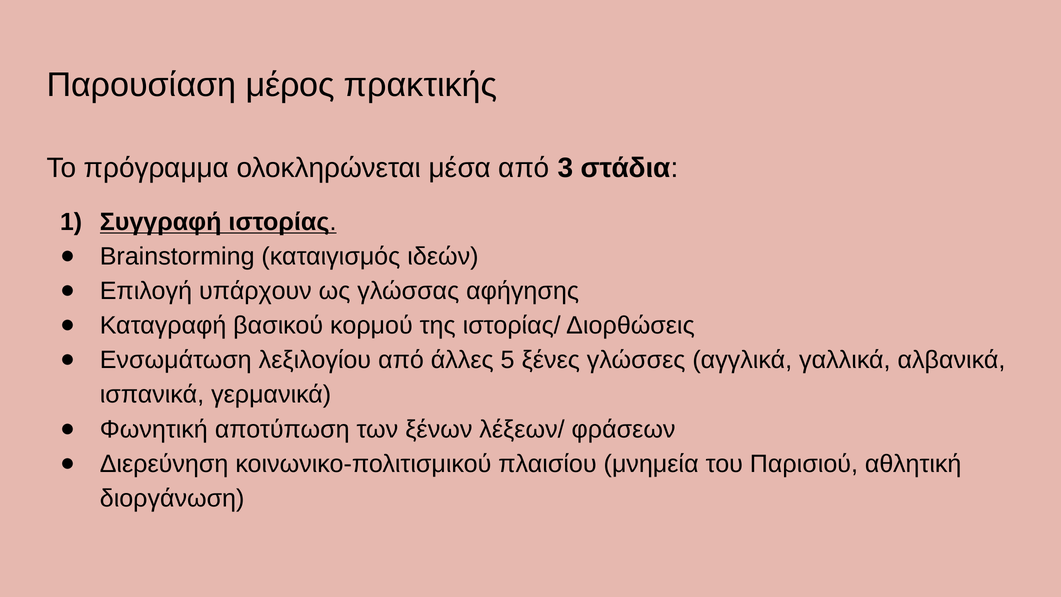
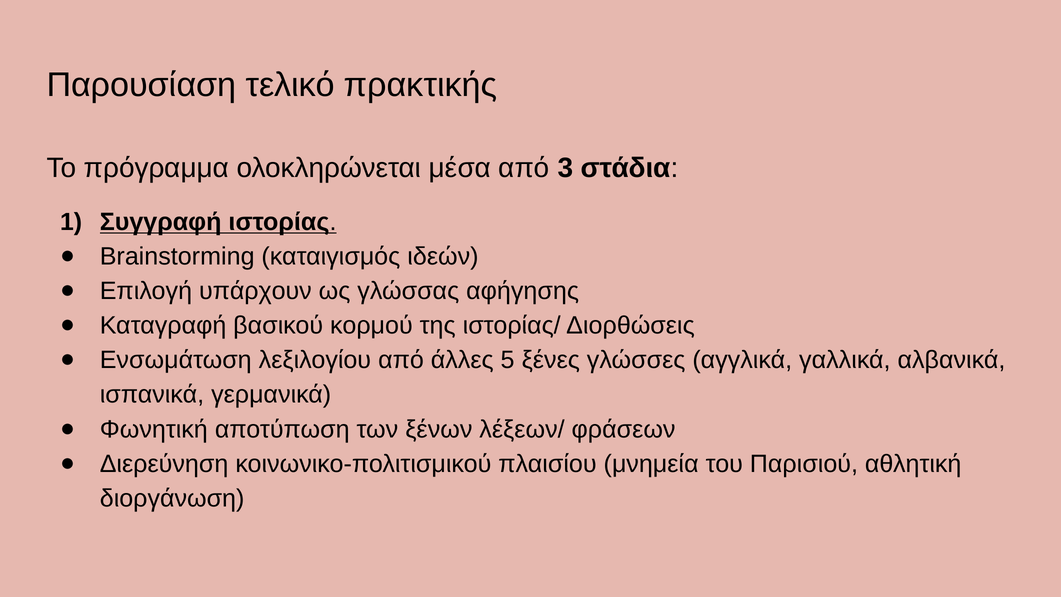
μέρος: μέρος -> τελικό (290, 85)
